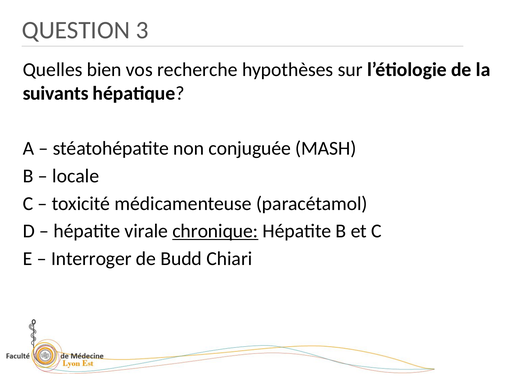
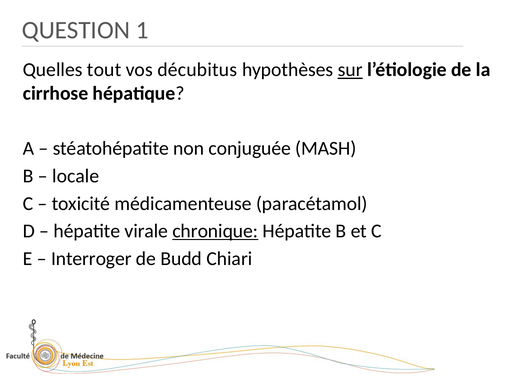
3: 3 -> 1 (142, 30)
bien: bien -> tout (104, 70)
recherche: recherche -> décubitus (197, 70)
sur underline: none -> present (350, 70)
suivants: suivants -> cirrhose (56, 93)
